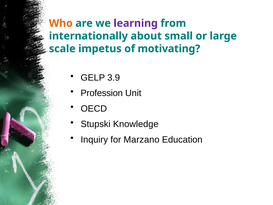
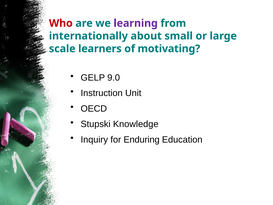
Who colour: orange -> red (61, 23)
impetus: impetus -> learners (100, 49)
3.9: 3.9 -> 9.0 (114, 78)
Profession: Profession -> Instruction (102, 93)
Marzano: Marzano -> Enduring (142, 139)
